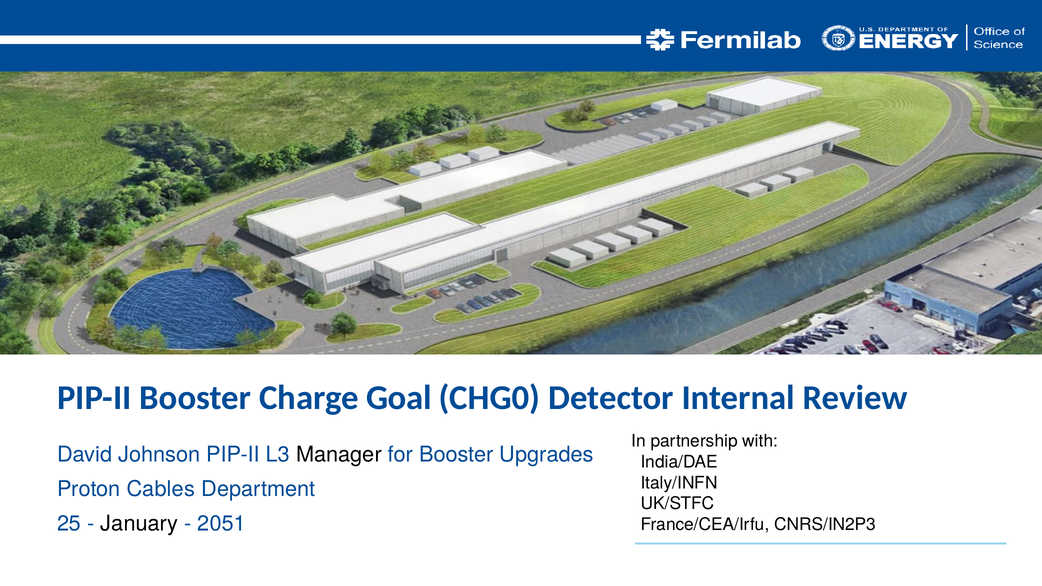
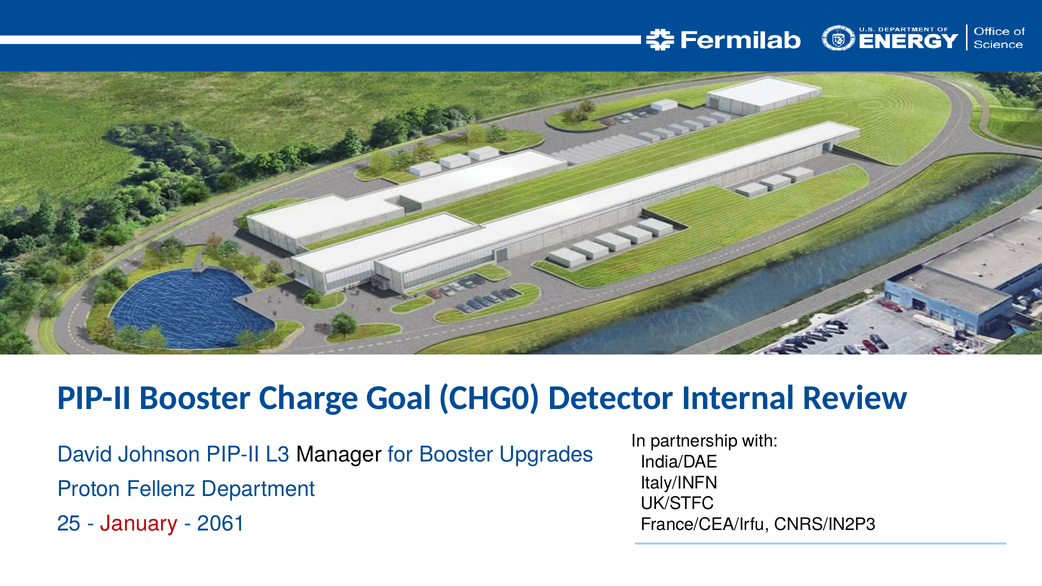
Cables: Cables -> Fellenz (161, 489)
January colour: black -> red (139, 523)
2051: 2051 -> 2061 (222, 523)
